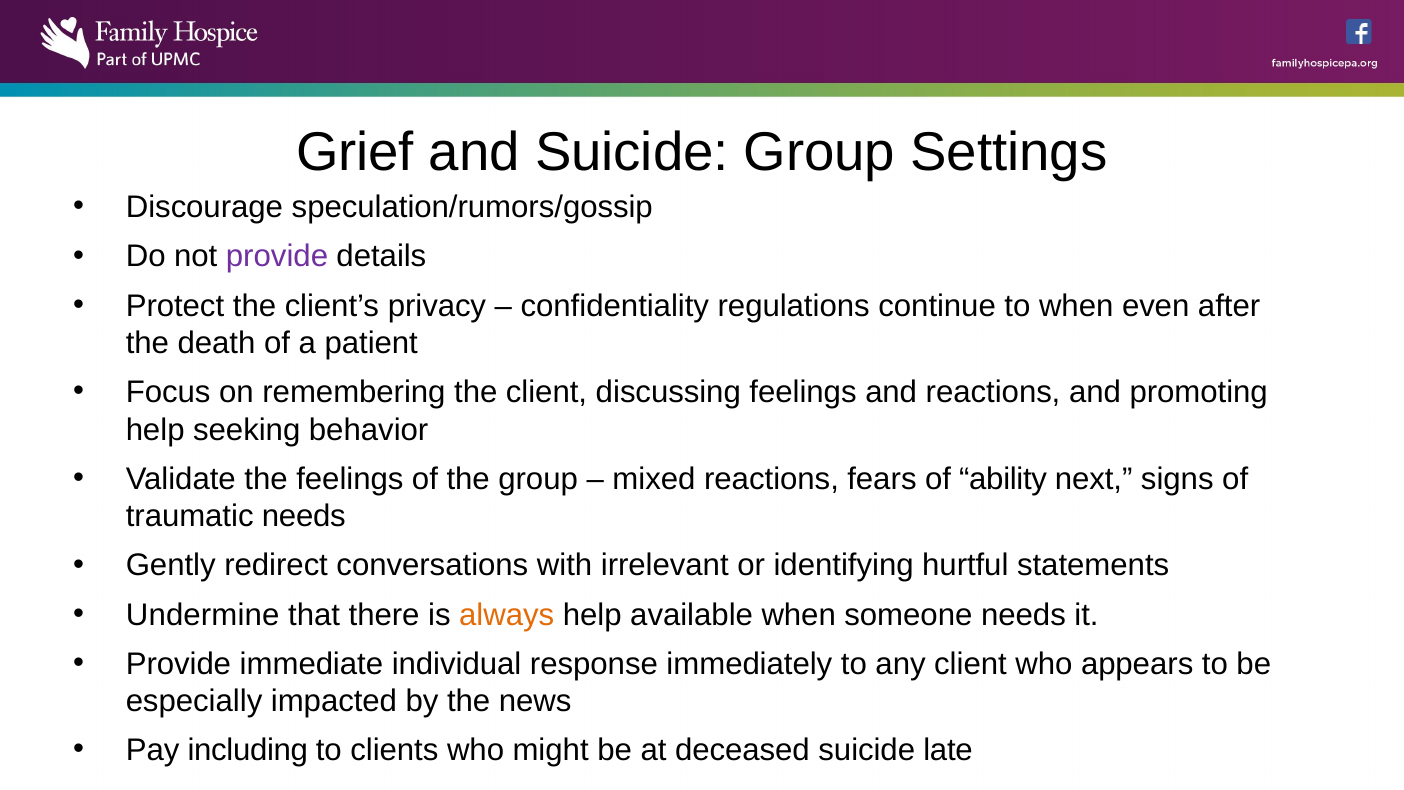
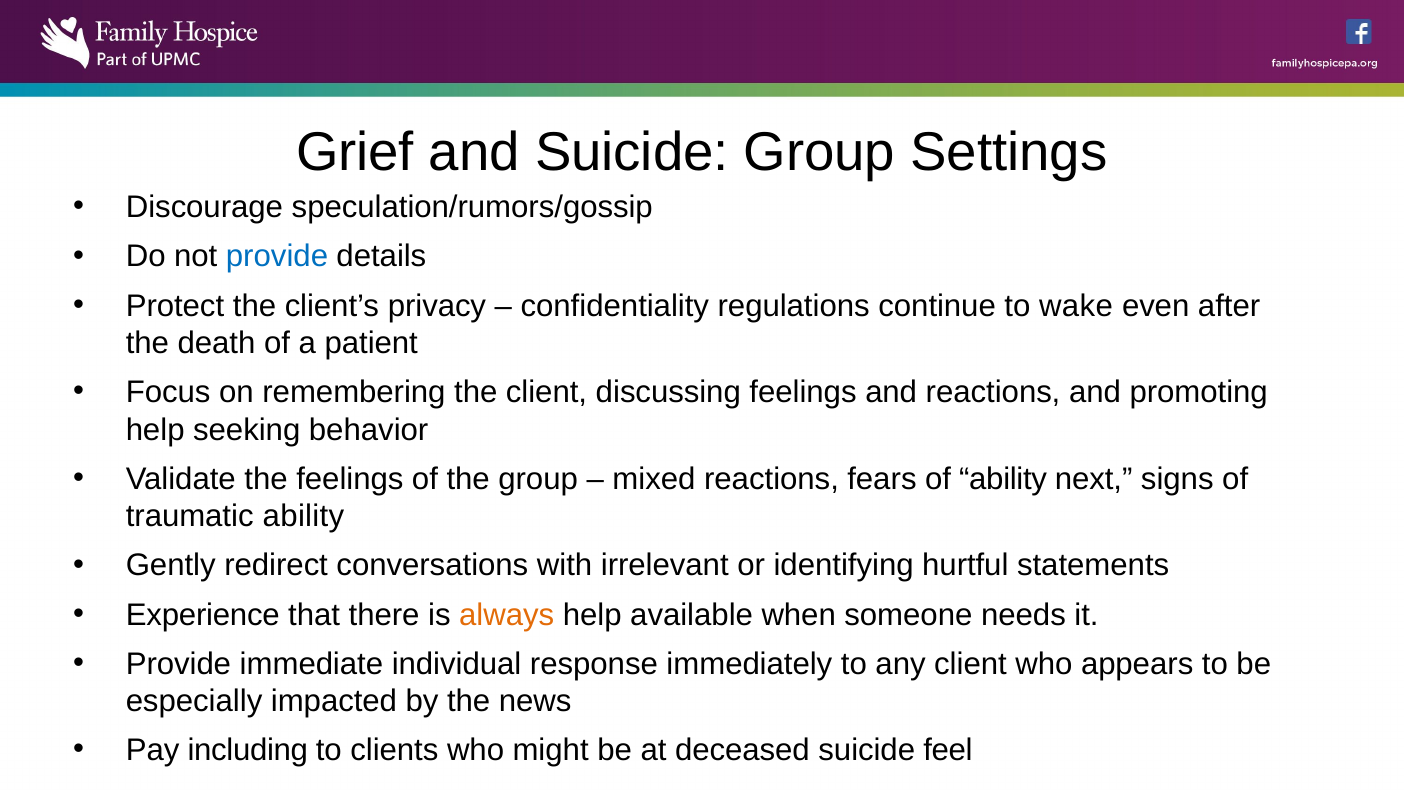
provide colour: purple -> blue (277, 257)
to when: when -> wake (1076, 306)
traumatic needs: needs -> ability (303, 516)
Undermine: Undermine -> Experience (203, 615)
late: late -> feel (948, 750)
